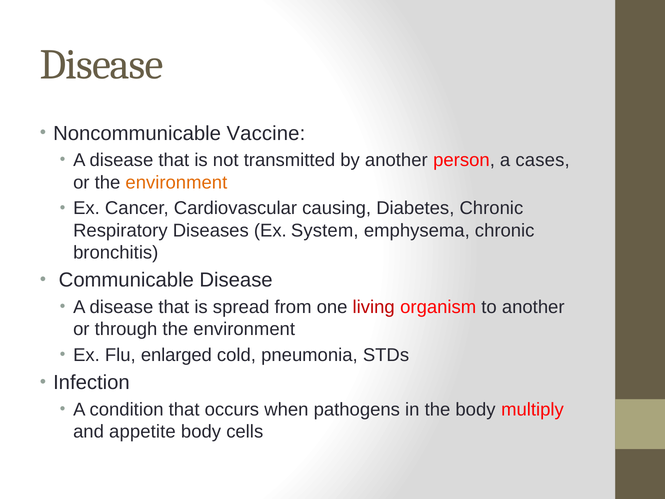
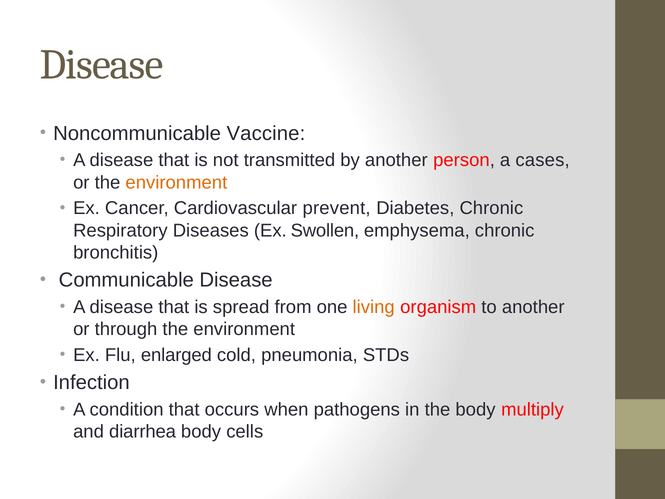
causing: causing -> prevent (337, 208)
System: System -> Swollen (325, 230)
living colour: red -> orange (374, 307)
appetite: appetite -> diarrhea (143, 432)
